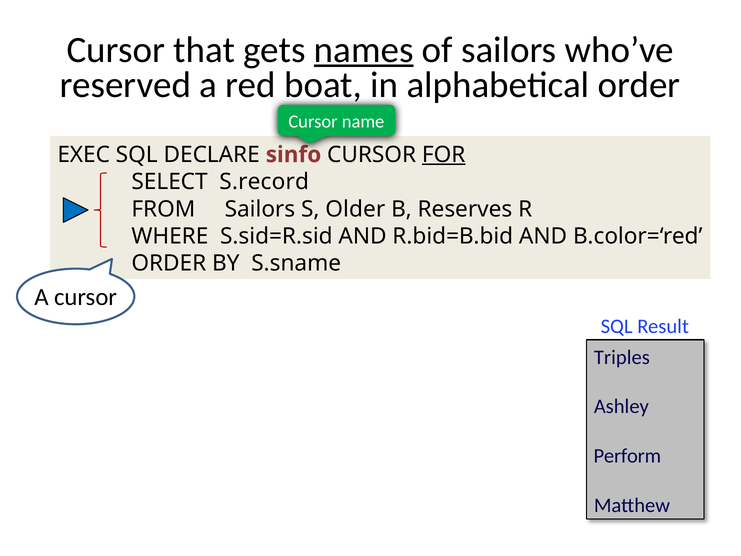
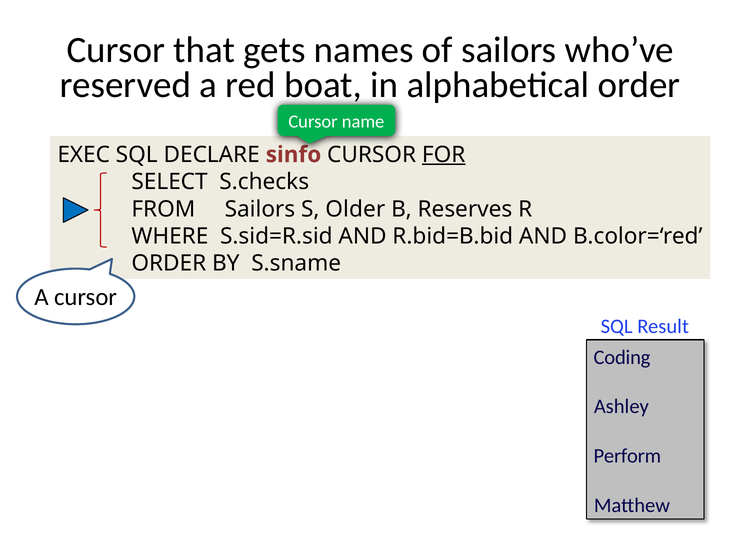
names underline: present -> none (364, 50)
S.record: S.record -> S.checks (264, 182)
Triples: Triples -> Coding (622, 357)
